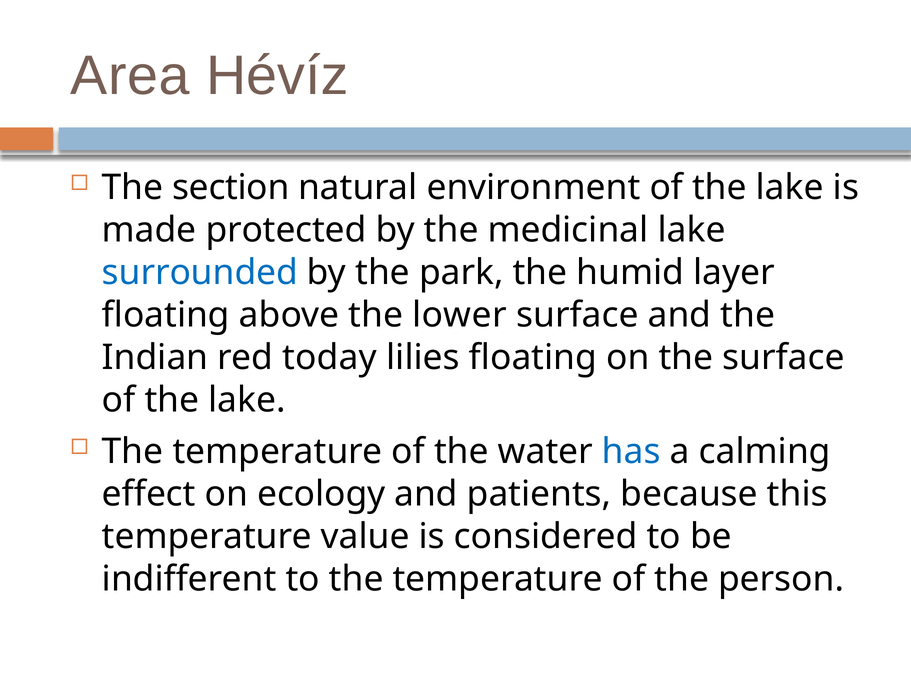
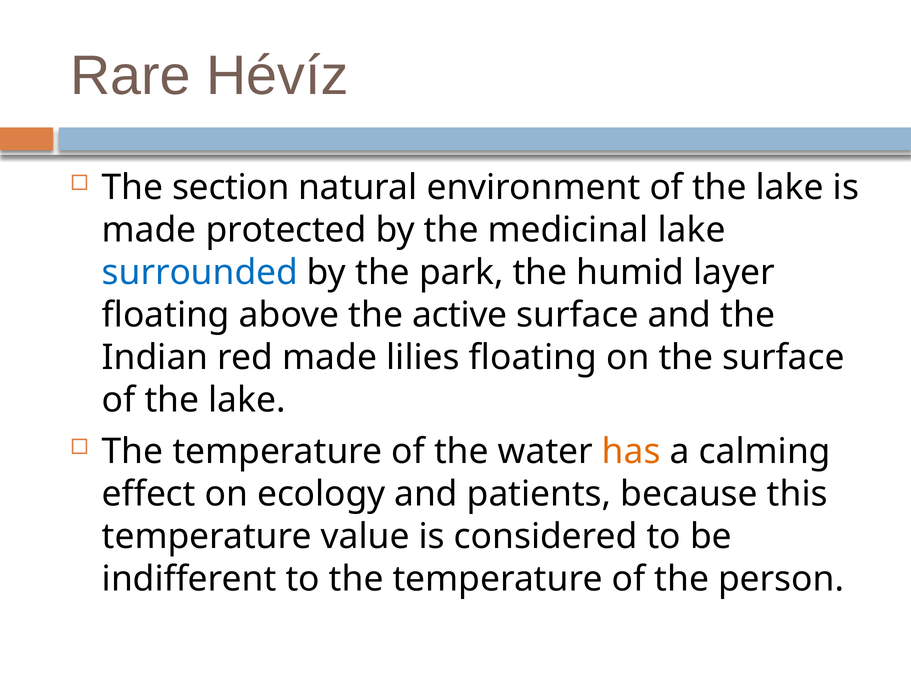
Area: Area -> Rare (130, 76)
lower: lower -> active (460, 315)
red today: today -> made (330, 358)
has colour: blue -> orange (631, 452)
